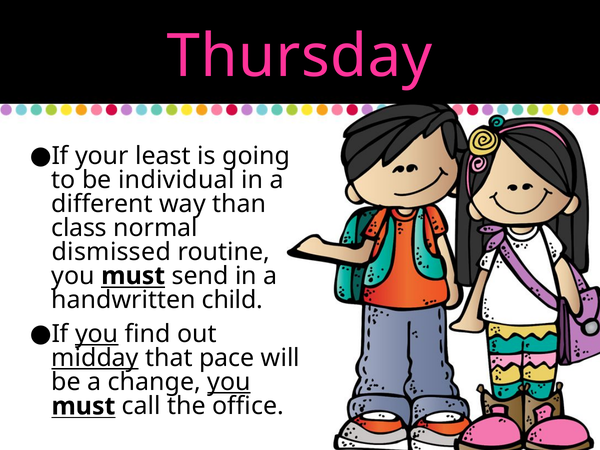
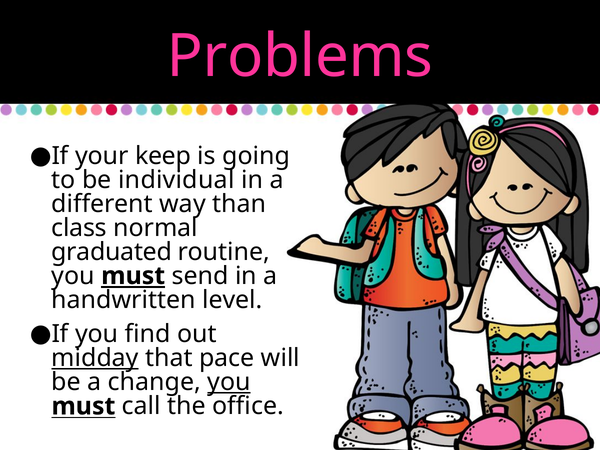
Thursday: Thursday -> Problems (300, 56)
least: least -> keep (163, 156)
dismissed: dismissed -> graduated (112, 252)
must underline: none -> present (133, 276)
child: child -> level (232, 300)
you underline: present -> none (97, 334)
